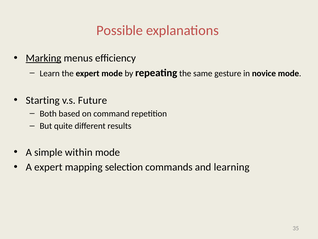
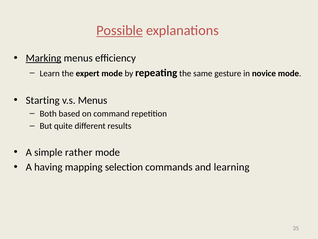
Possible underline: none -> present (120, 30)
v.s Future: Future -> Menus (93, 100)
within: within -> rather (79, 152)
A expert: expert -> having (48, 167)
